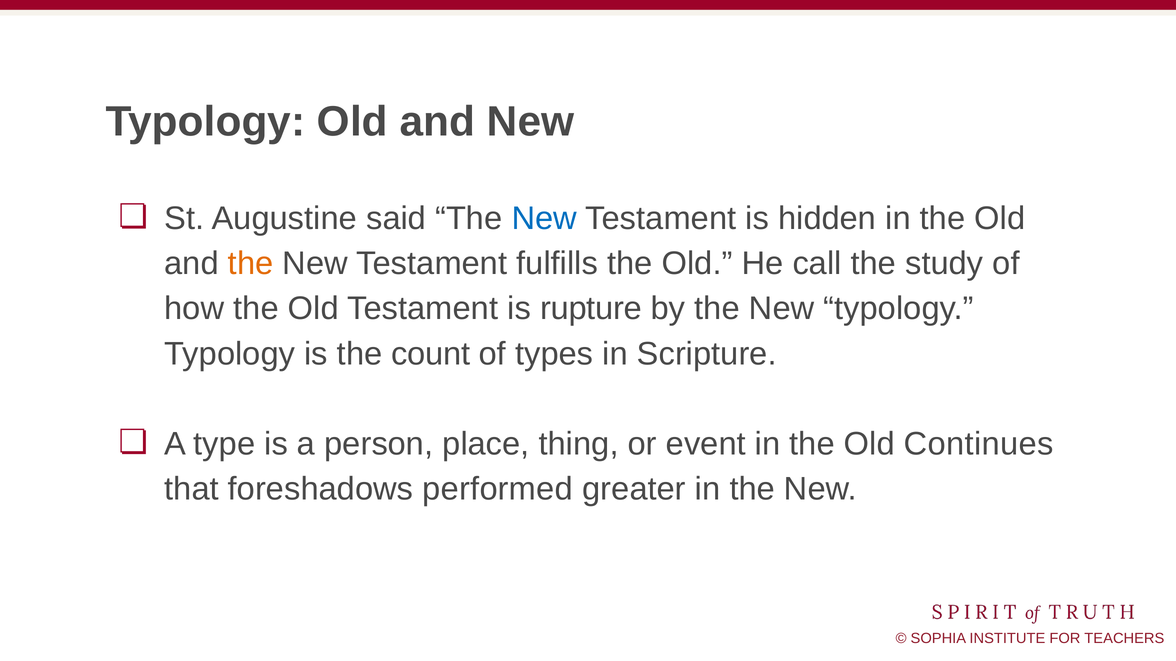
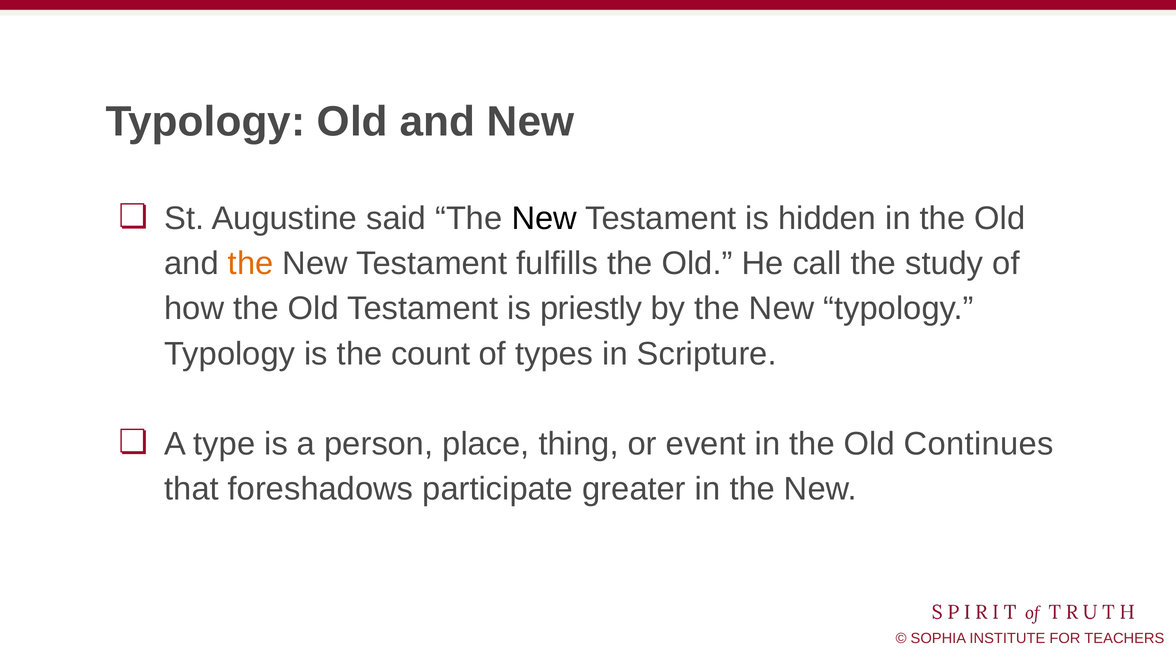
New colour: blue -> black (544, 219)
rupture: rupture -> priestly (591, 309)
performed: performed -> participate (498, 489)
